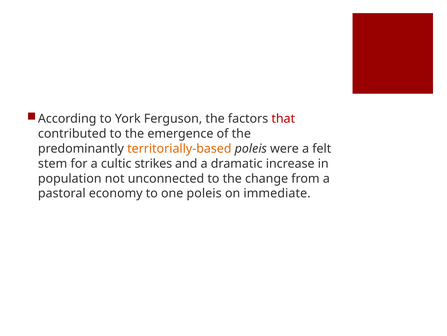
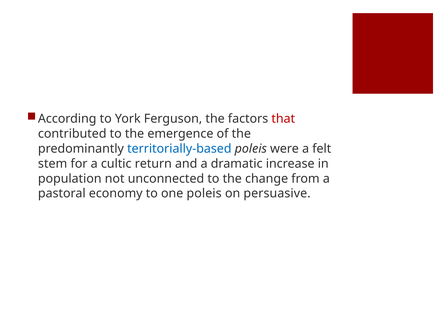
territorially-based colour: orange -> blue (179, 148)
strikes: strikes -> return (153, 163)
immediate: immediate -> persuasive (277, 193)
